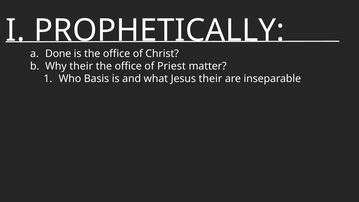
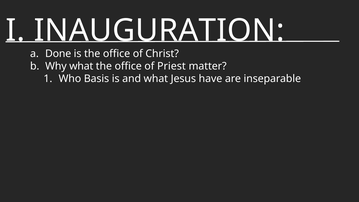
PROPHETICALLY: PROPHETICALLY -> INAUGURATION (159, 30)
Why their: their -> what (81, 66)
Jesus their: their -> have (210, 79)
